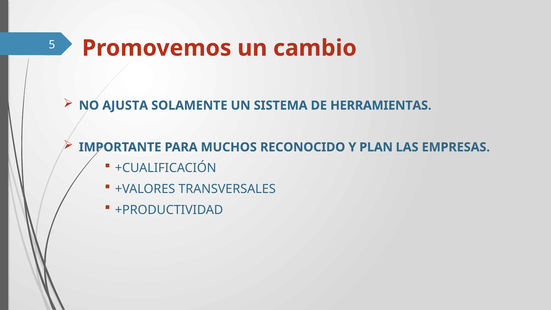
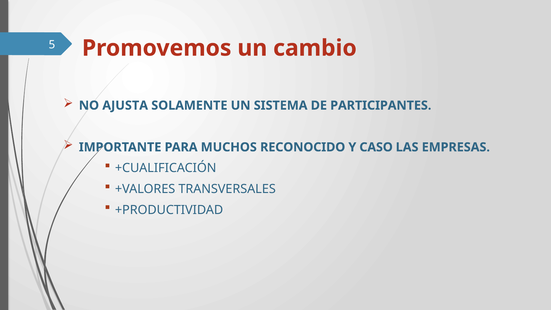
HERRAMIENTAS: HERRAMIENTAS -> PARTICIPANTES (381, 105)
PLAN: PLAN -> CASO (376, 147)
